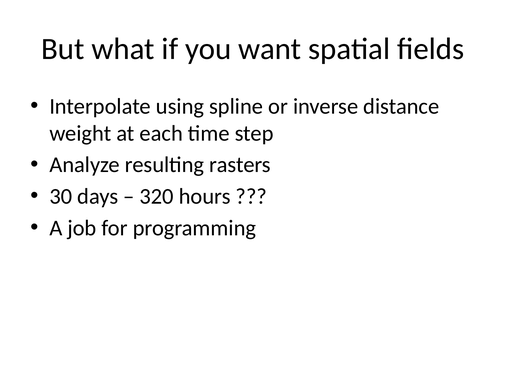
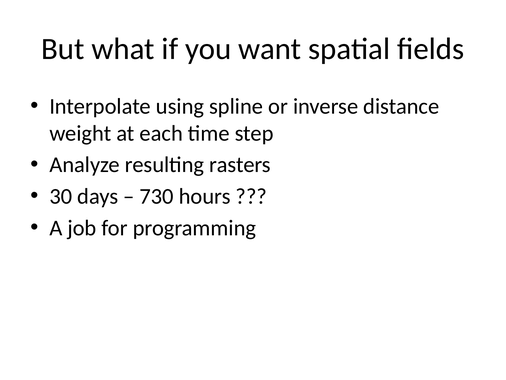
320: 320 -> 730 (157, 196)
